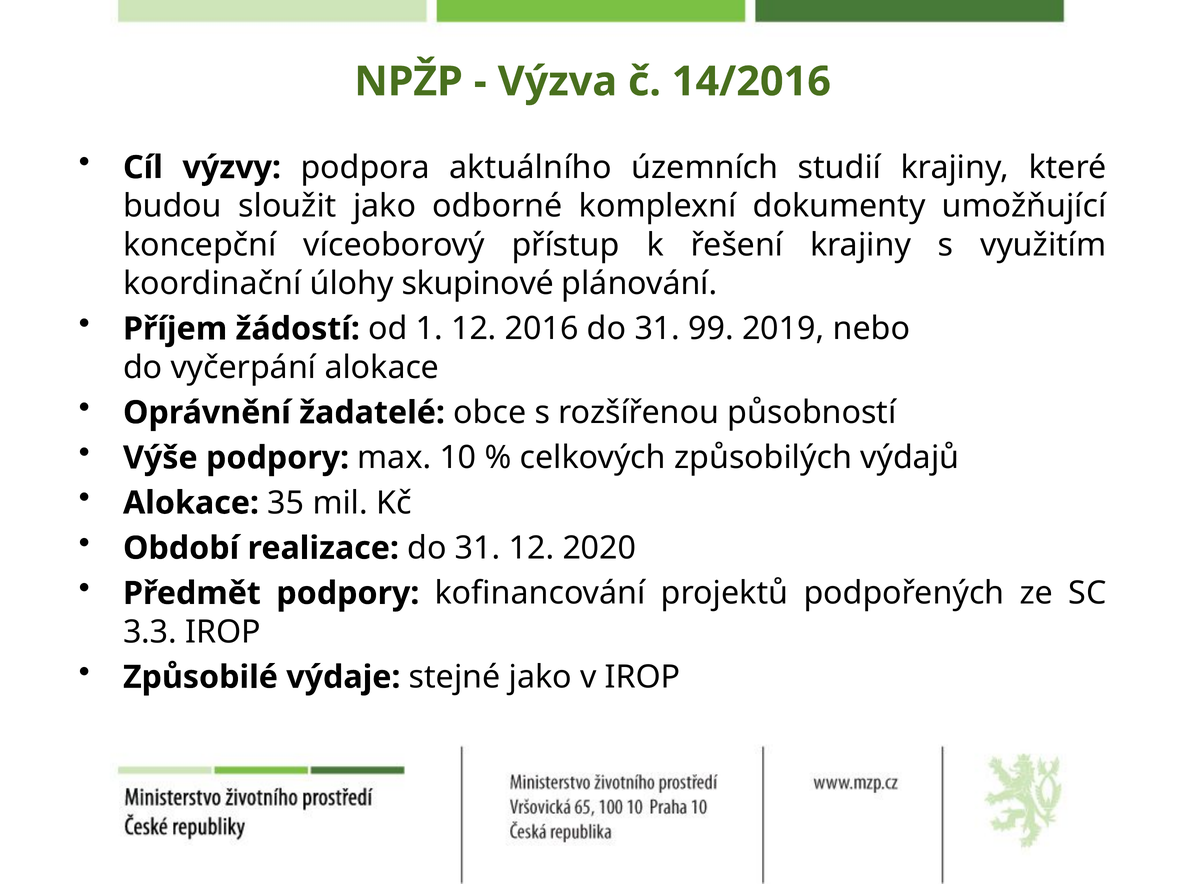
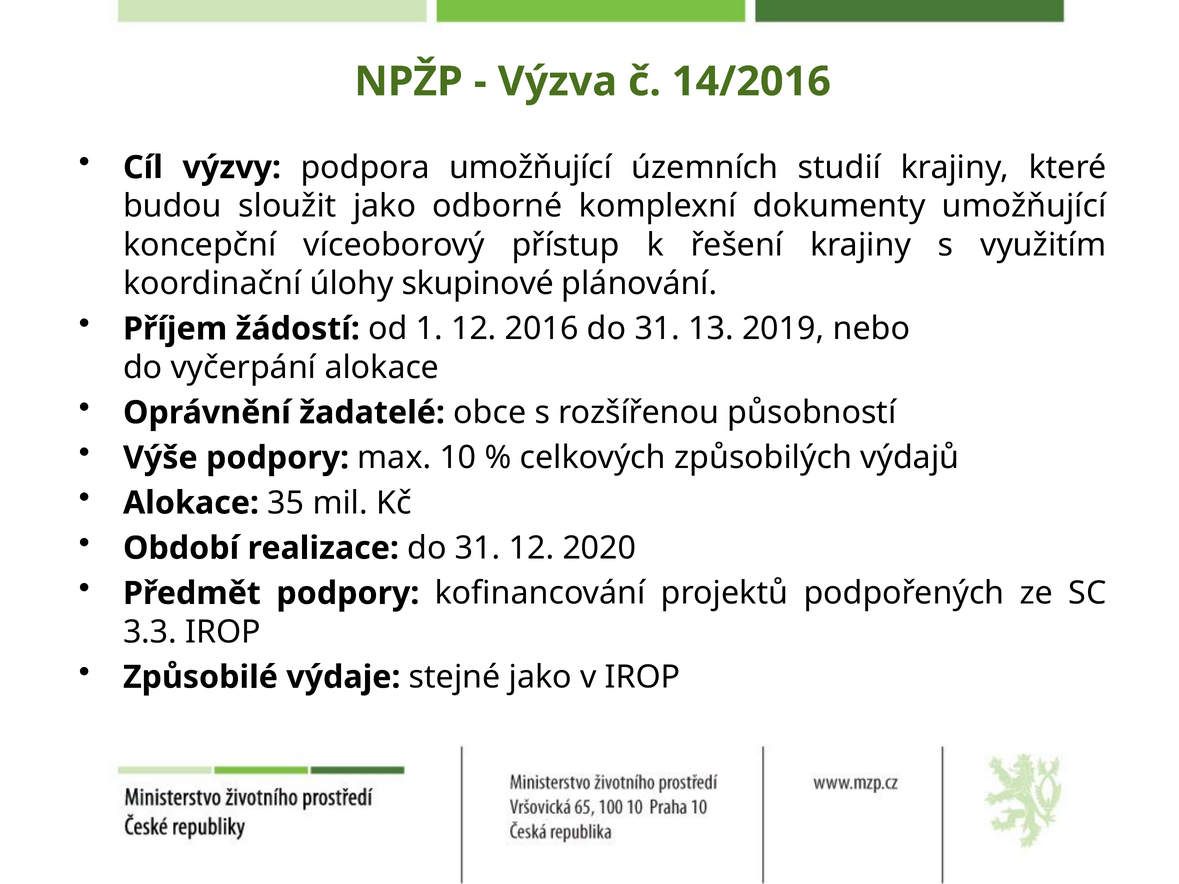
podpora aktuálního: aktuálního -> umožňující (531, 168)
99: 99 -> 13 (711, 329)
